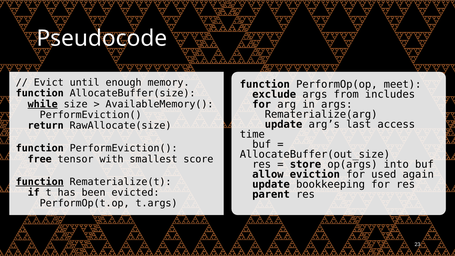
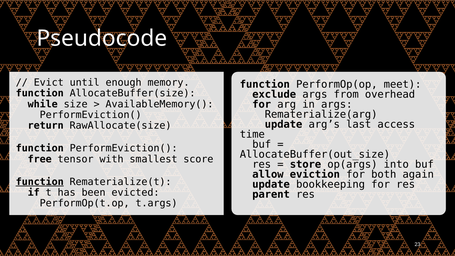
includes: includes -> overhead (390, 94)
while underline: present -> none (43, 104)
used: used -> both (384, 174)
